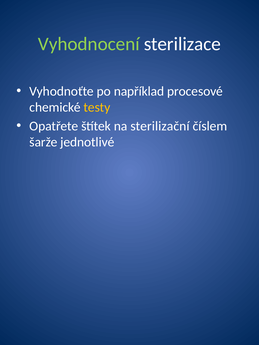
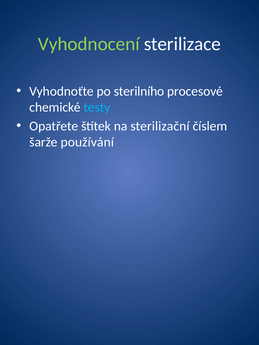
například: například -> sterilního (139, 91)
testy colour: yellow -> light blue (97, 107)
jednotlivé: jednotlivé -> používání (87, 142)
